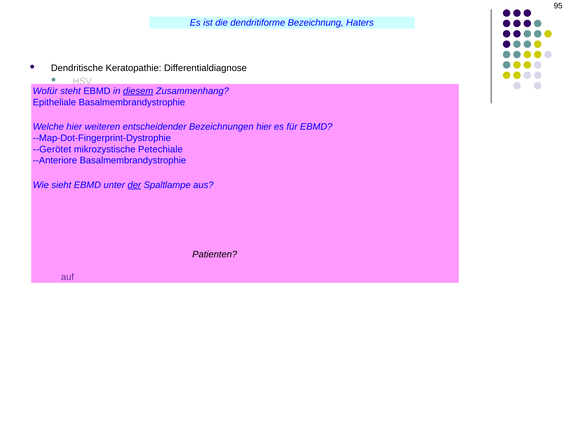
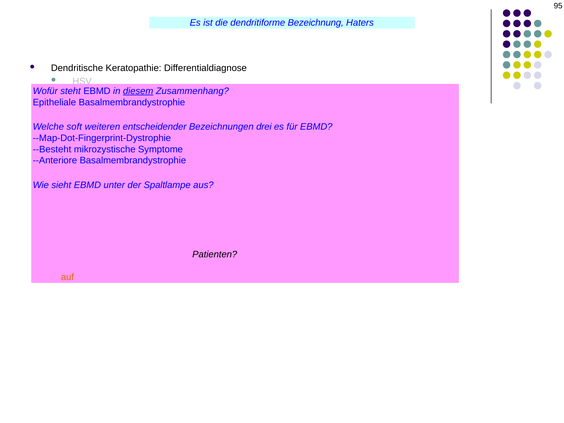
Welche hier: hier -> soft (74, 127)
Bezeichnungen hier: hier -> drei (264, 127)
--Gerötet: --Gerötet -> --Besteht (52, 149)
Petechiale: Petechiale -> Symptome (160, 149)
der underline: present -> none (134, 185)
auf colour: purple -> orange (67, 277)
